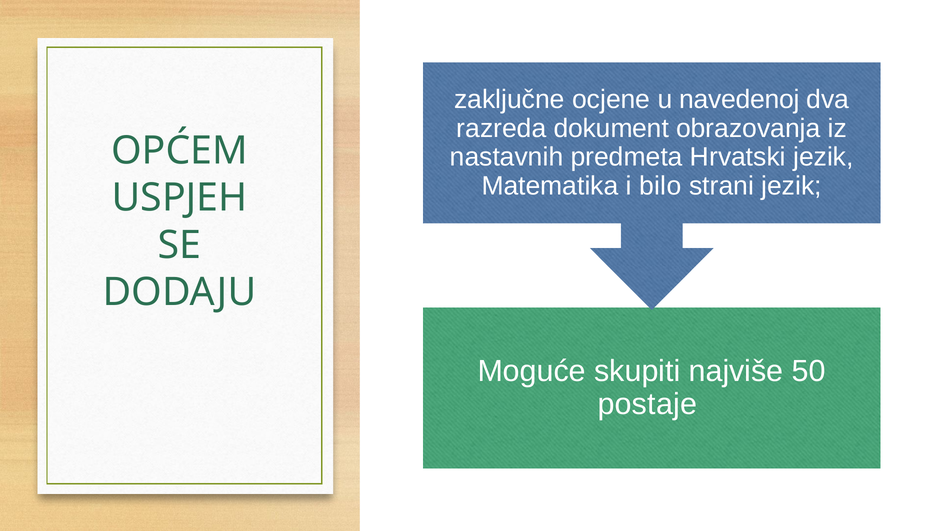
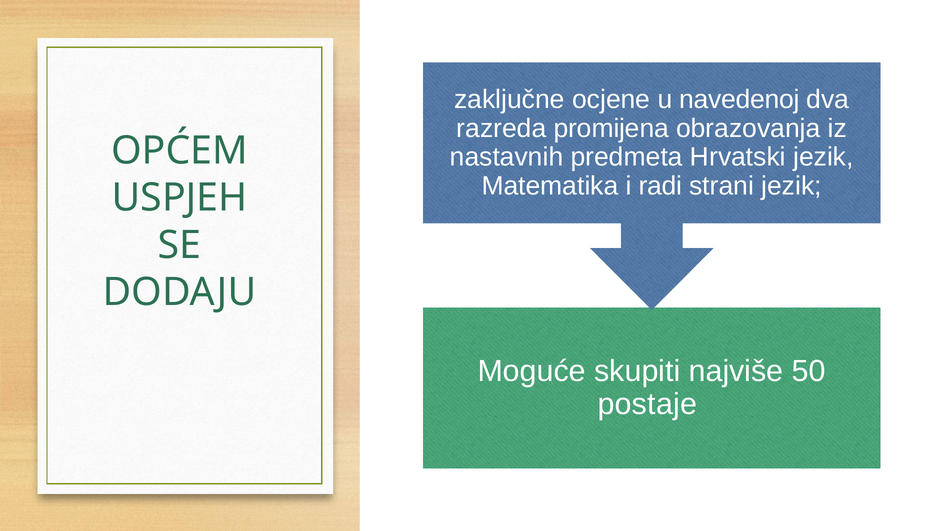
dokument: dokument -> promijena (611, 128)
bilo: bilo -> radi (661, 186)
